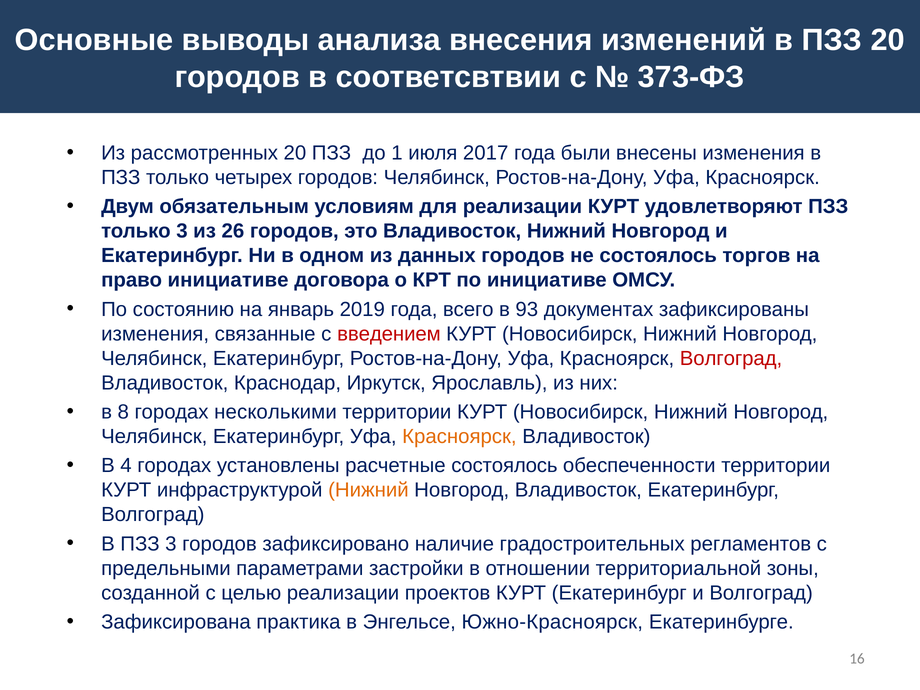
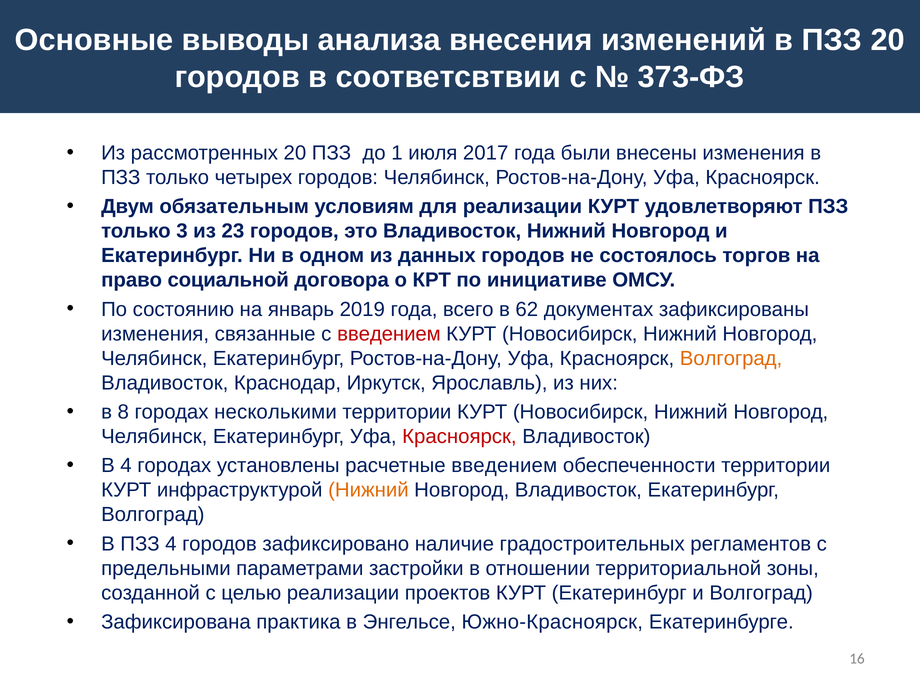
26: 26 -> 23 (233, 231)
право инициативе: инициативе -> социальной (228, 280)
93: 93 -> 62 (527, 309)
Волгоград colour: red -> orange (731, 358)
Красноярск colour: orange -> red (459, 437)
расчетные состоялось: состоялось -> введением (504, 466)
ПЗЗ 3: 3 -> 4 (171, 544)
